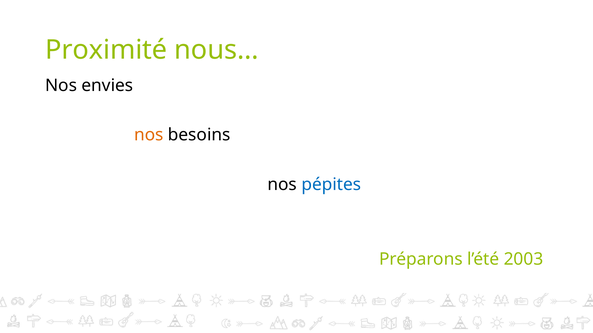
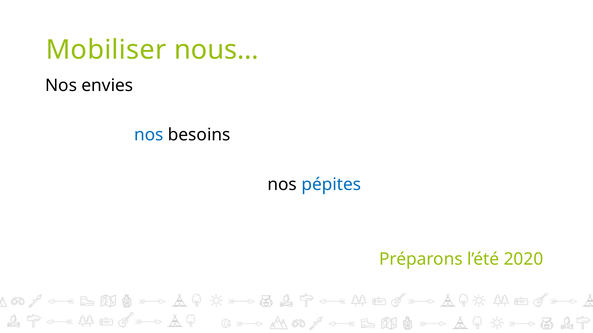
Proximité: Proximité -> Mobiliser (106, 50)
nos colour: orange -> blue (149, 135)
2003: 2003 -> 2020 (524, 259)
